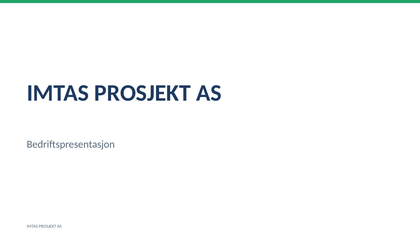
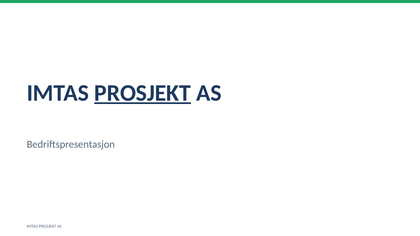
PROSJEKT underline: none -> present (143, 93)
